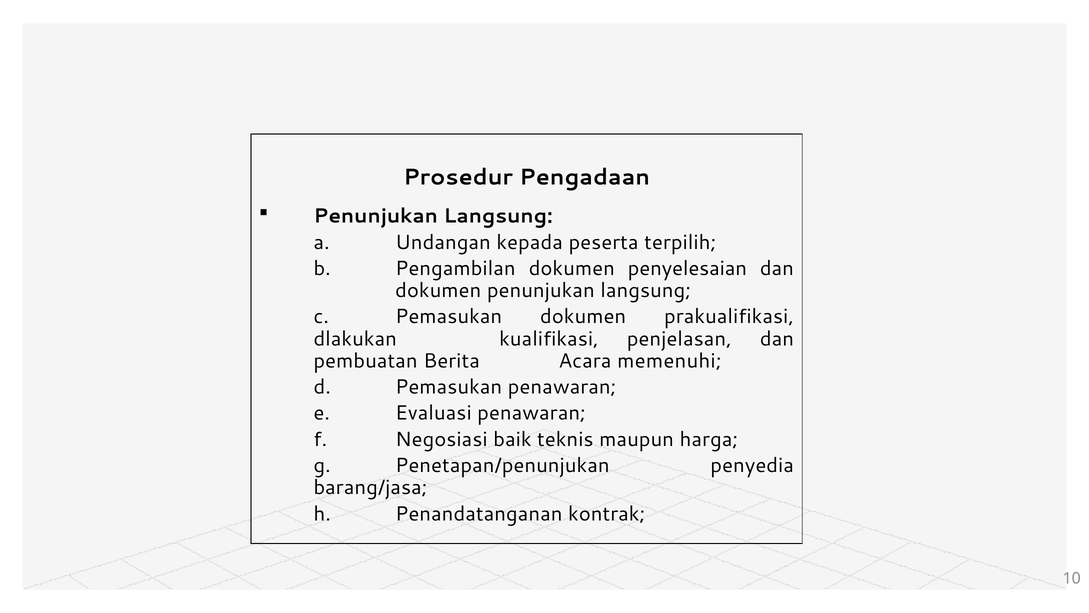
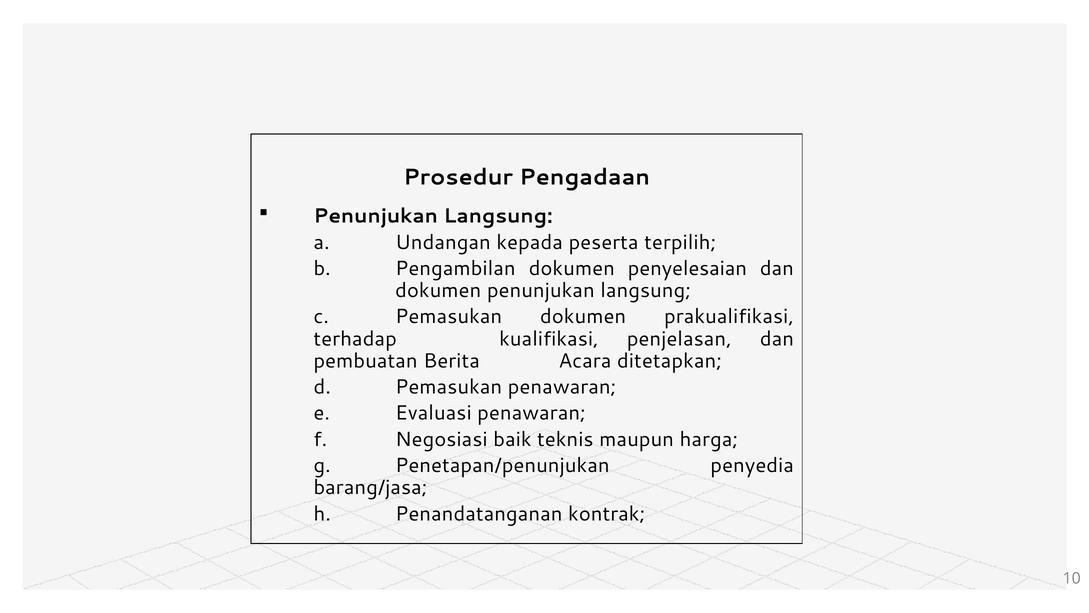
dlakukan: dlakukan -> terhadap (355, 339)
memenuhi: memenuhi -> ditetapkan (669, 361)
